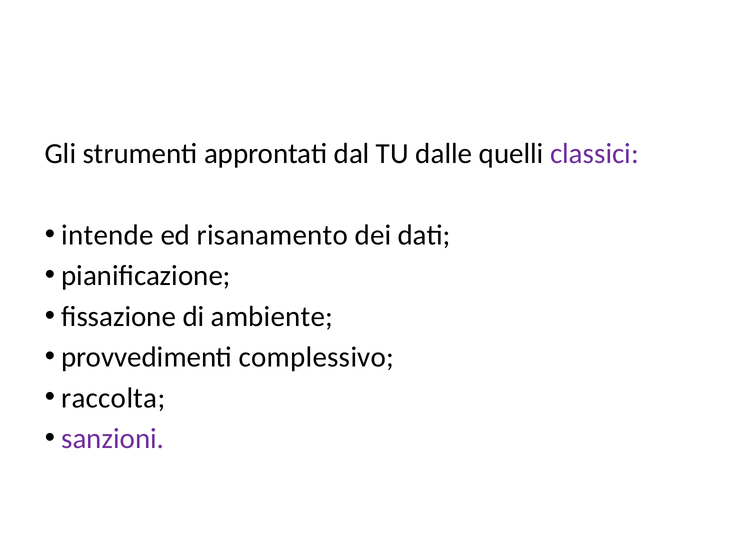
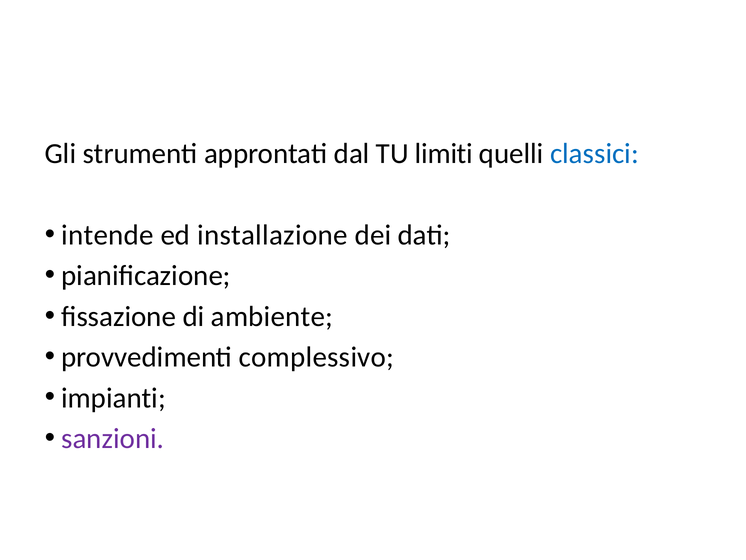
dalle: dalle -> limiti (444, 154)
classici colour: purple -> blue (594, 154)
risanamento: risanamento -> installazione (272, 235)
raccolta: raccolta -> impianti (114, 398)
